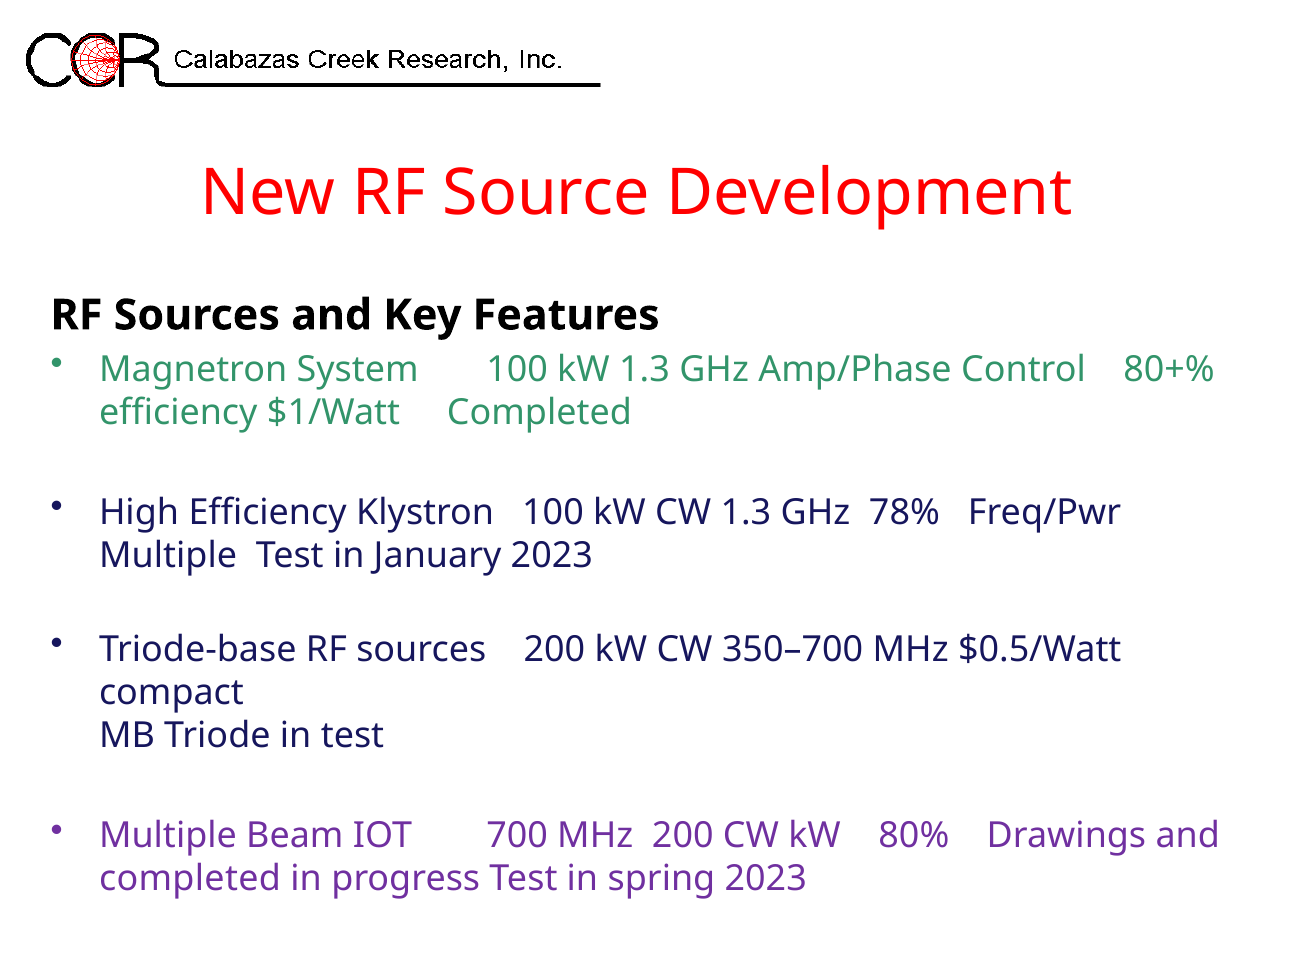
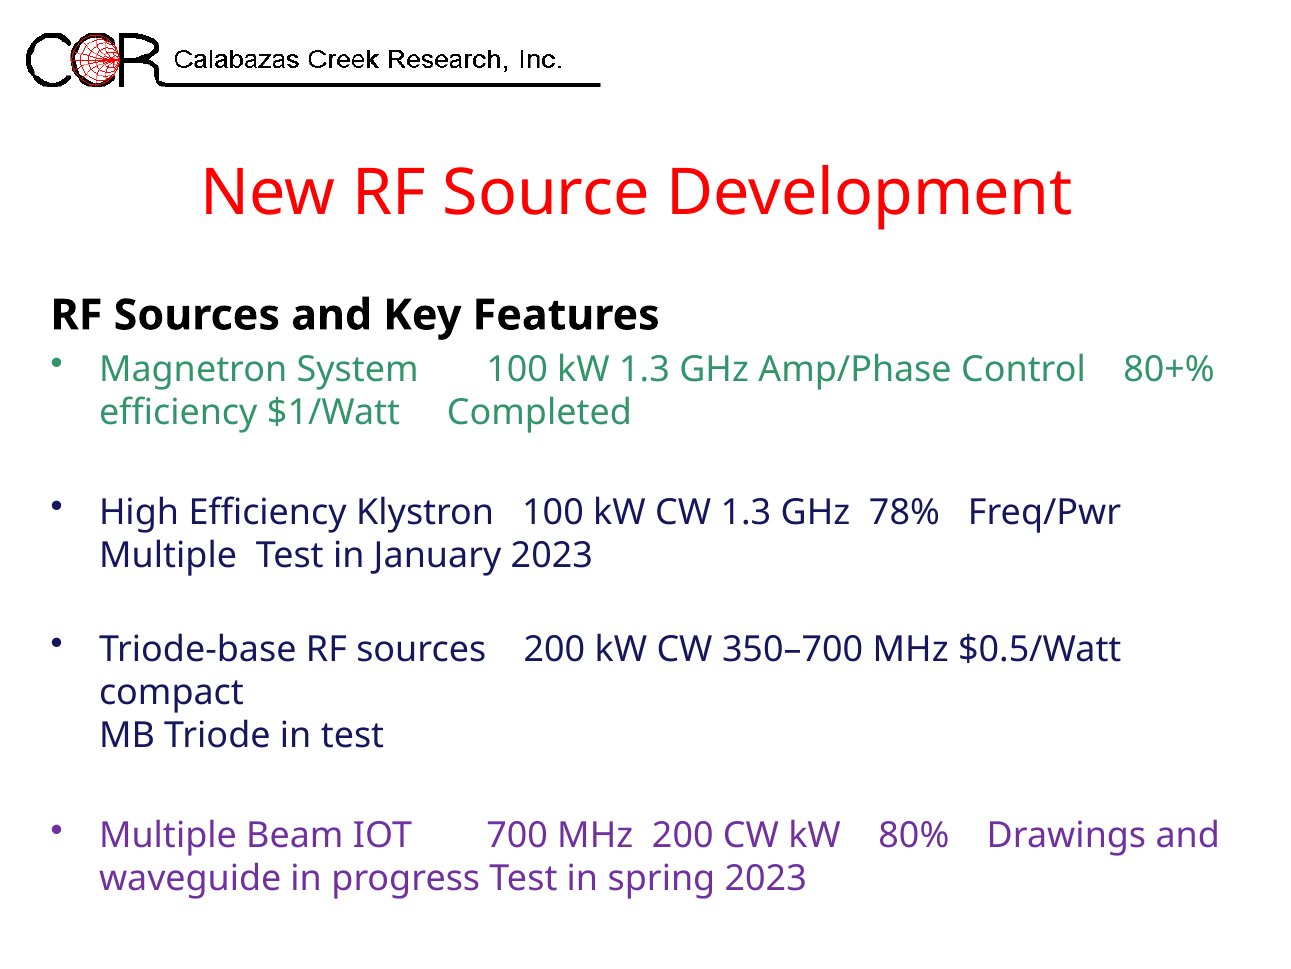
completed: completed -> waveguide (190, 878)
